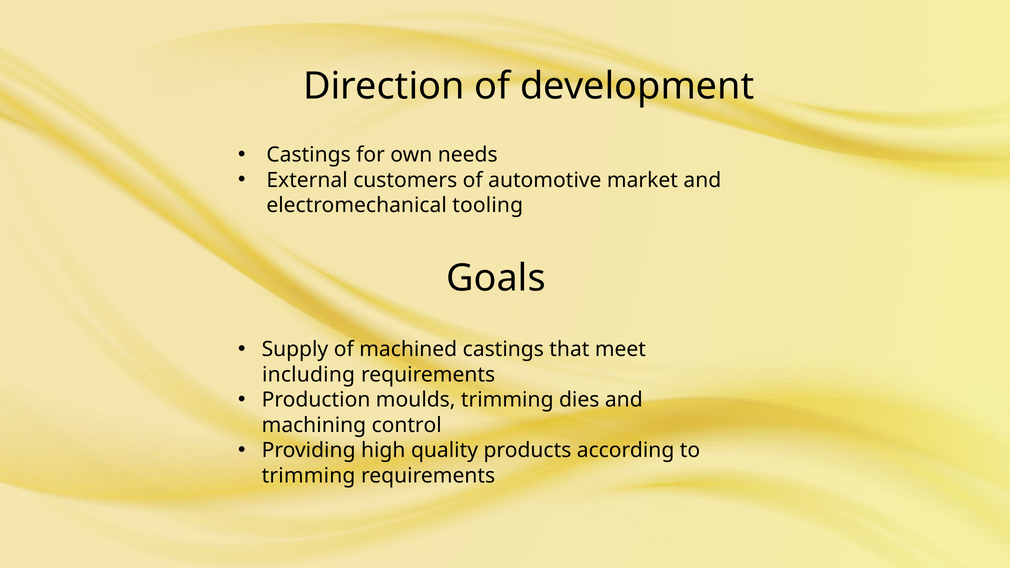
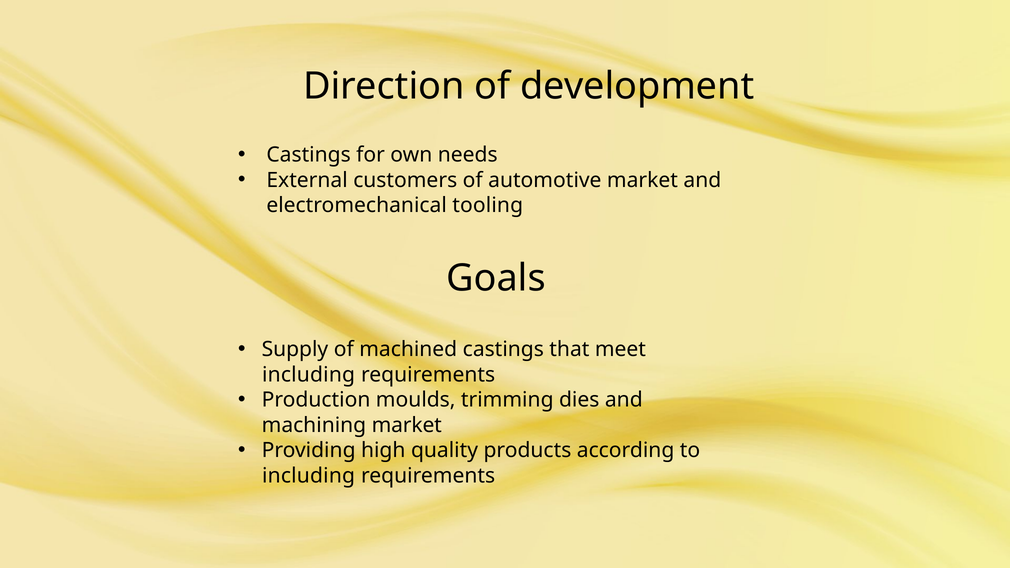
machining control: control -> market (407, 425)
trimming: trimming -> including (309, 476)
